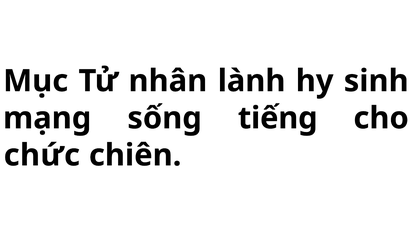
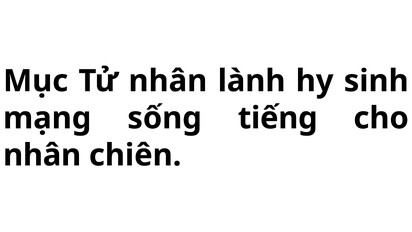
chức: chức -> nhân (42, 155)
